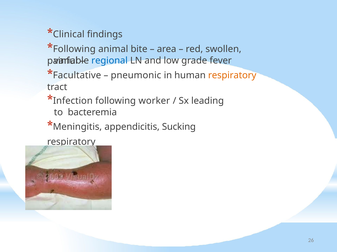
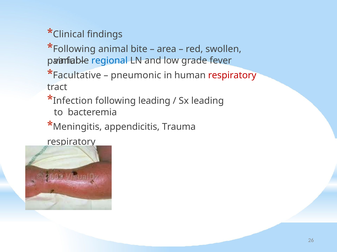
respiratory colour: orange -> red (232, 76)
following worker: worker -> leading (154, 101)
Sucking: Sucking -> Trauma (179, 127)
